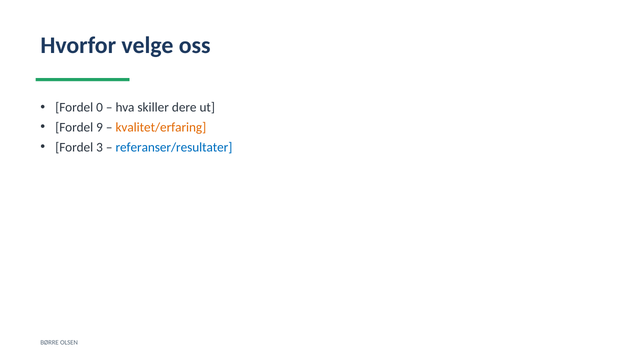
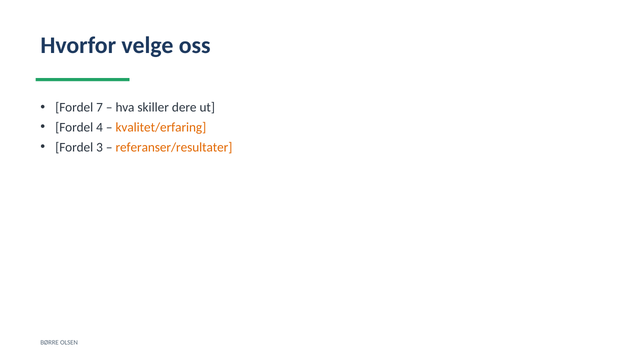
0: 0 -> 7 (100, 108)
9: 9 -> 4 (100, 127)
referanser/resultater colour: blue -> orange (174, 147)
